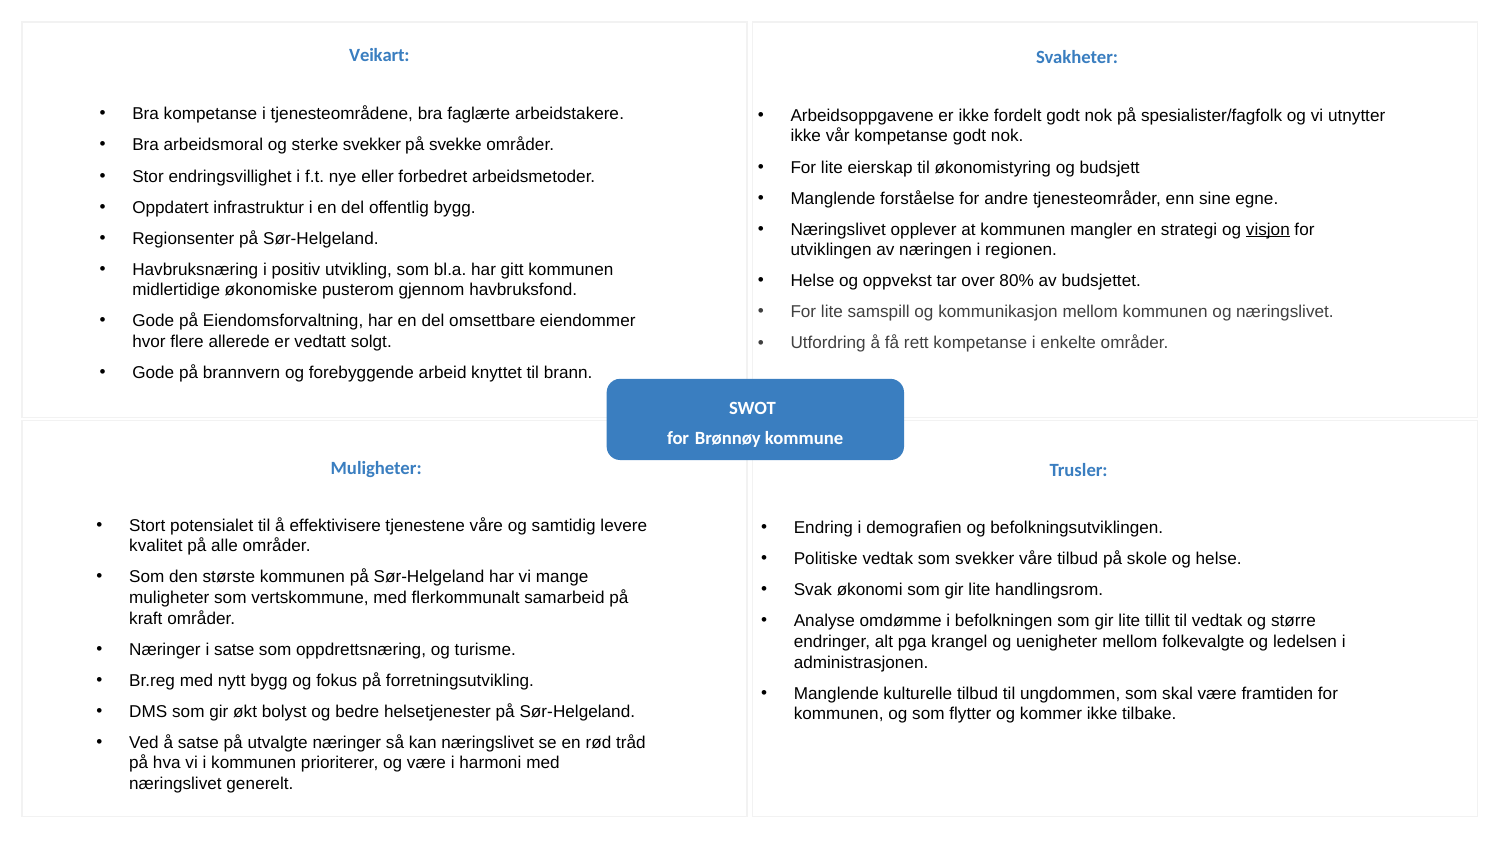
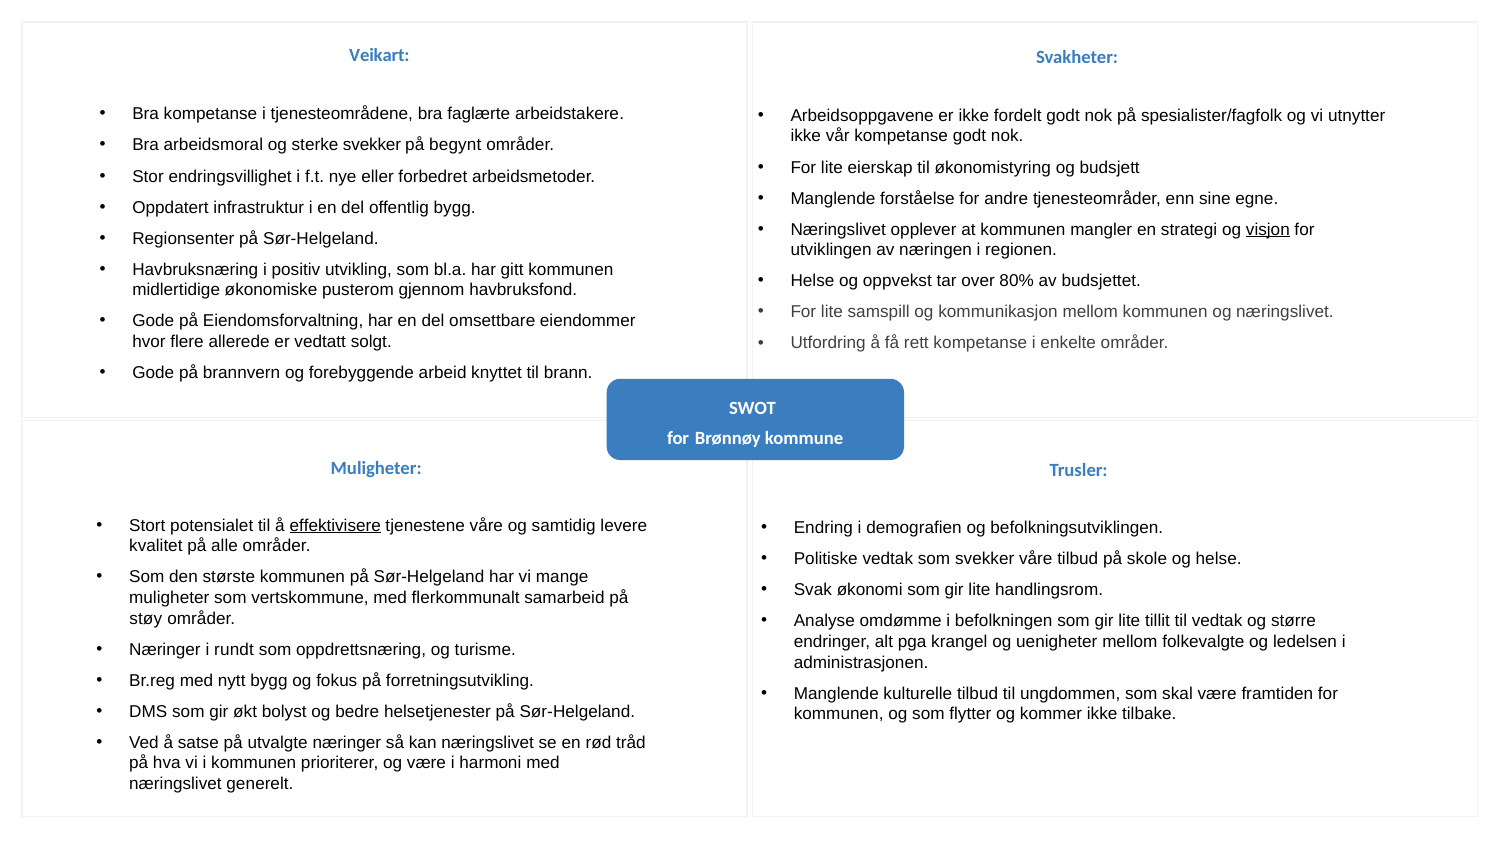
svekke: svekke -> begynt (455, 145)
effektivisere underline: none -> present (335, 526)
kraft: kraft -> støy (146, 619)
i satse: satse -> rundt (234, 650)
